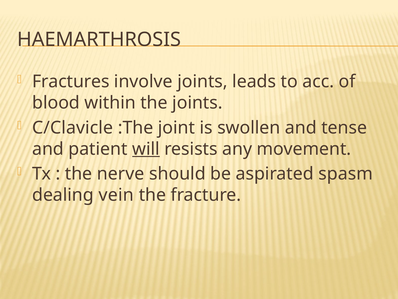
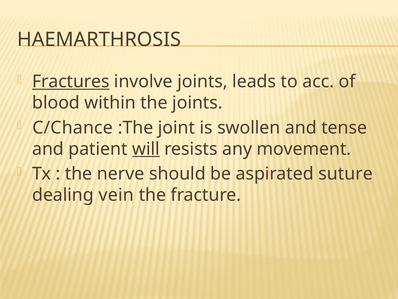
Fractures underline: none -> present (71, 81)
C/Clavicle: C/Clavicle -> C/Chance (73, 127)
spasm: spasm -> suture (346, 173)
